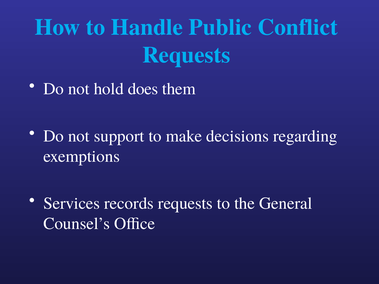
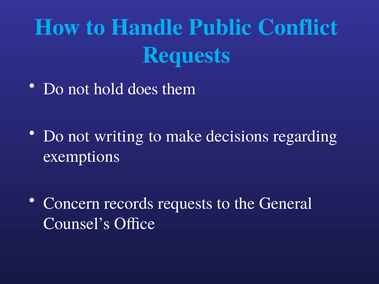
support: support -> writing (119, 136)
Services: Services -> Concern (72, 204)
